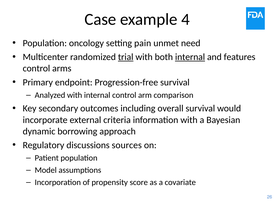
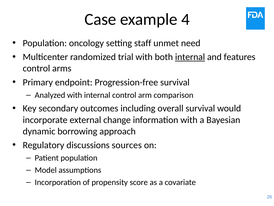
pain: pain -> staff (143, 43)
trial underline: present -> none (126, 57)
criteria: criteria -> change (117, 120)
